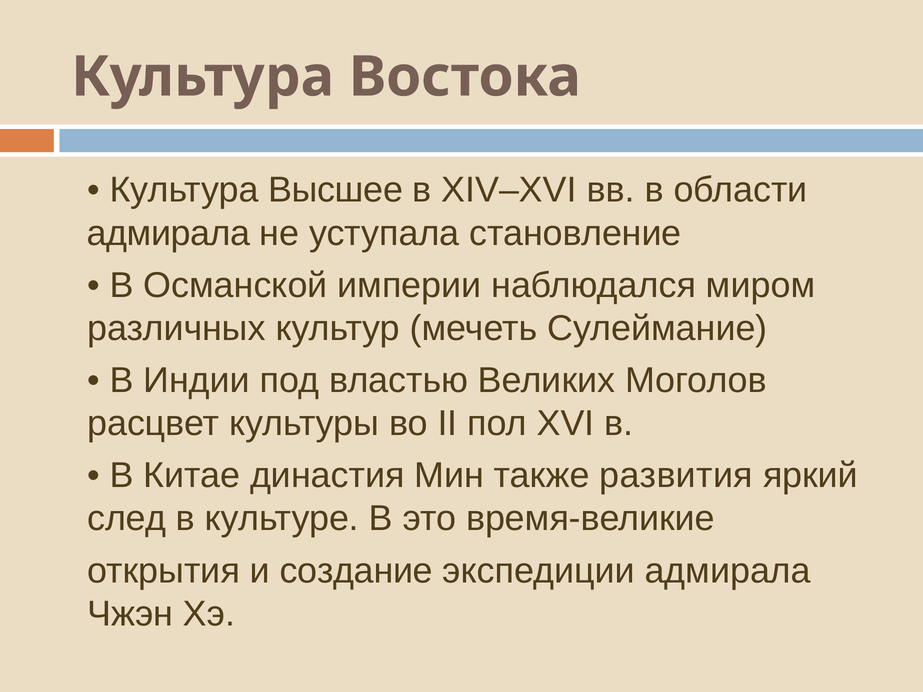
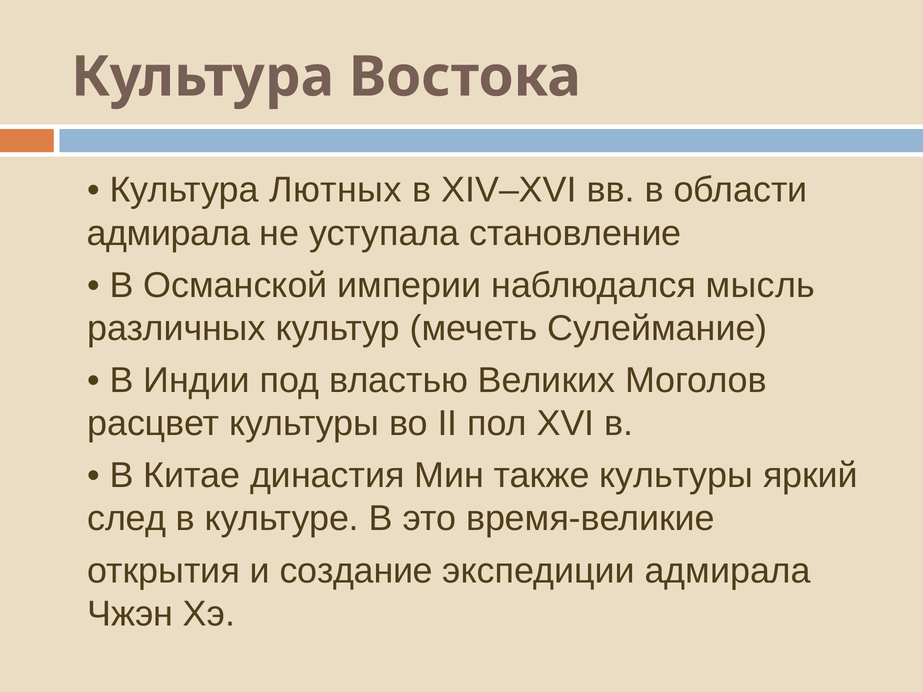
Высшее: Высшее -> Лютных (335, 190)
миром: миром -> мысль (761, 285)
также развития: развития -> культуры (676, 476)
